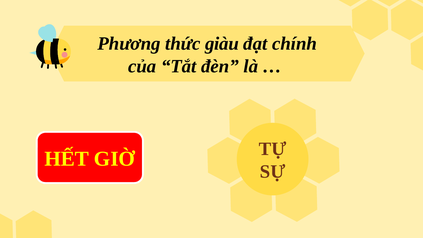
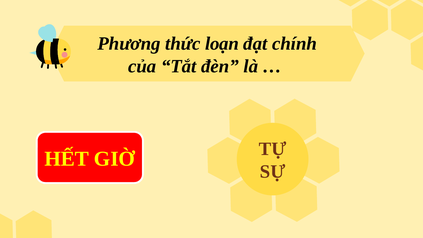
giàu: giàu -> loạn (222, 44)
